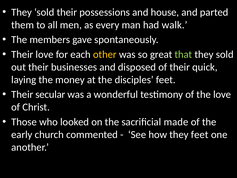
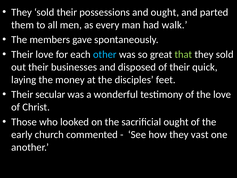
and house: house -> ought (165, 12)
other colour: yellow -> light blue (105, 54)
sacrificial made: made -> ought (176, 122)
they feet: feet -> vast (200, 134)
